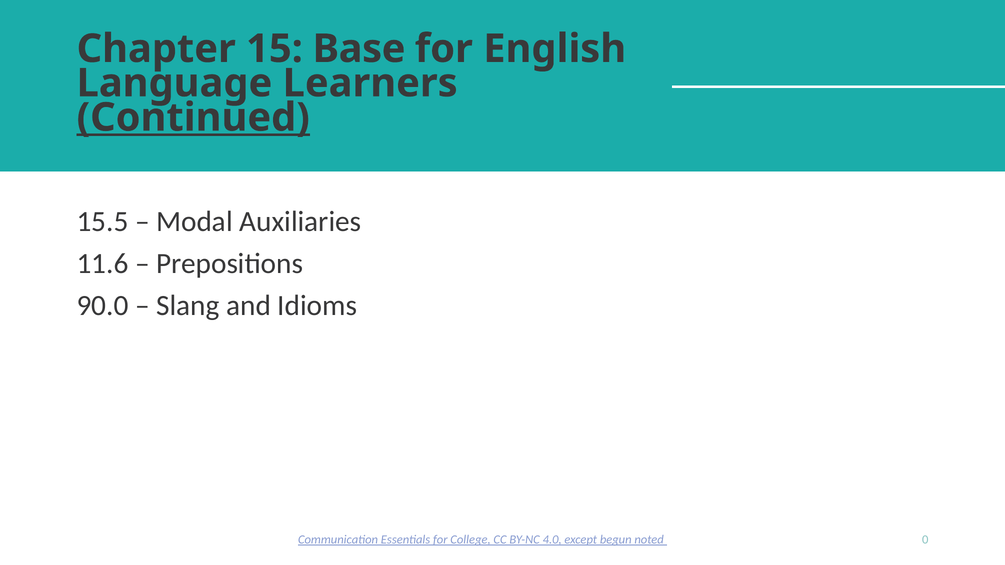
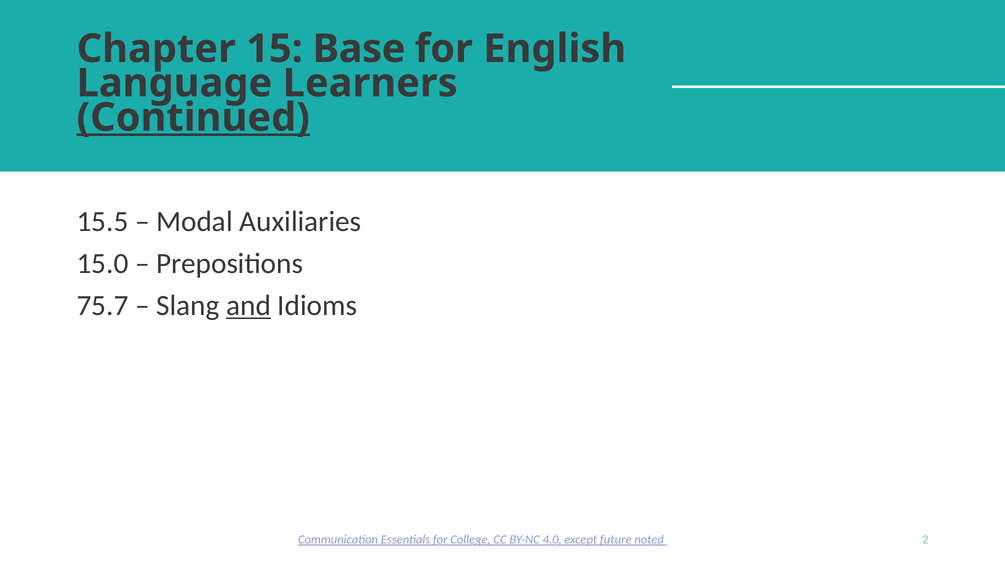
11.6: 11.6 -> 15.0 (103, 264)
90.0: 90.0 -> 75.7 (103, 306)
and underline: none -> present (249, 306)
begun: begun -> future (616, 540)
0: 0 -> 2 (925, 540)
